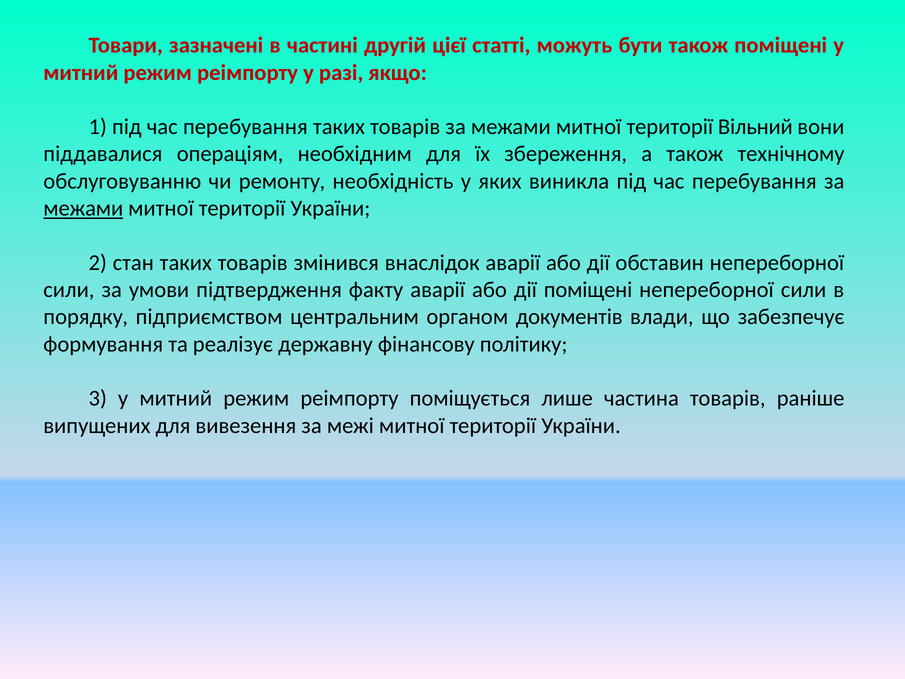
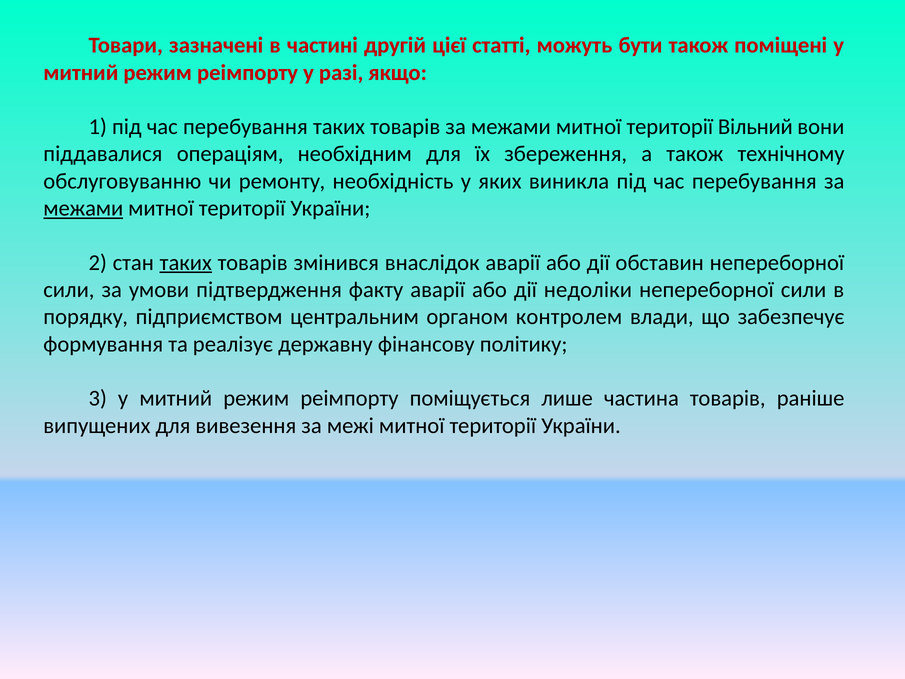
таких underline: none -> present (186, 263)
дії поміщені: поміщені -> недоліки (588, 290)
документів: документів -> контролем (569, 317)
